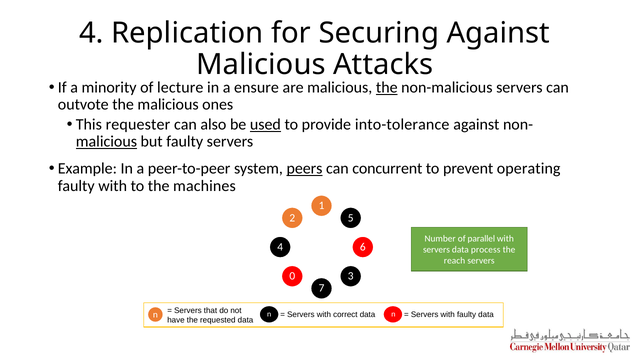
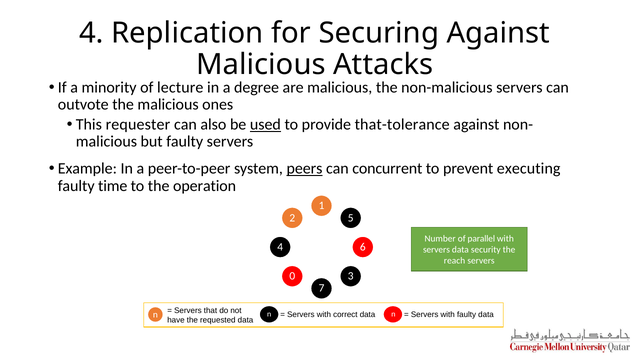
ensure: ensure -> degree (257, 88)
the underline: present -> none (387, 88)
into-tolerance: into-tolerance -> that-tolerance (402, 125)
malicious underline: present -> none (106, 142)
operating: operating -> executing (529, 169)
faulty with: with -> time (113, 186)
machines: machines -> operation (205, 186)
process: process -> security (486, 250)
